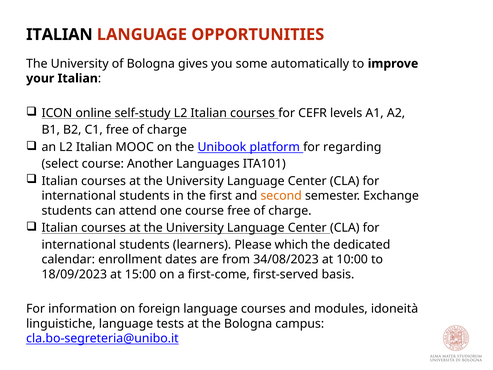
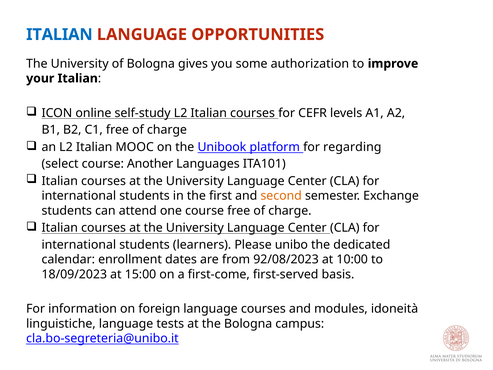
ITALIAN colour: black -> blue (59, 34)
automatically: automatically -> authorization (310, 64)
which: which -> unibo (291, 245)
34/08/2023: 34/08/2023 -> 92/08/2023 (286, 259)
